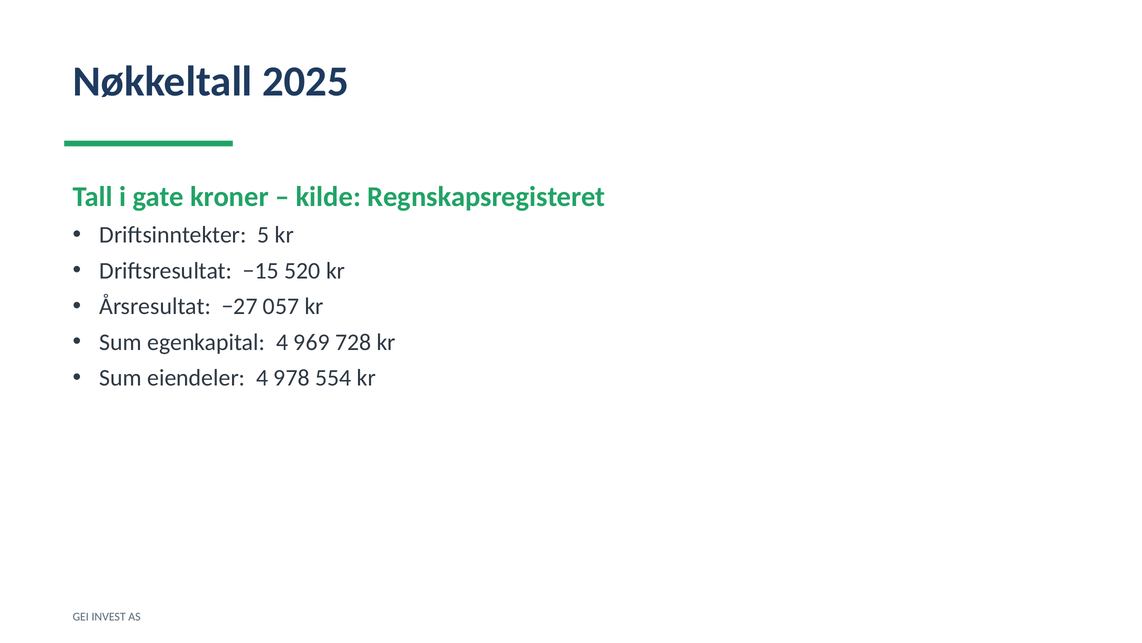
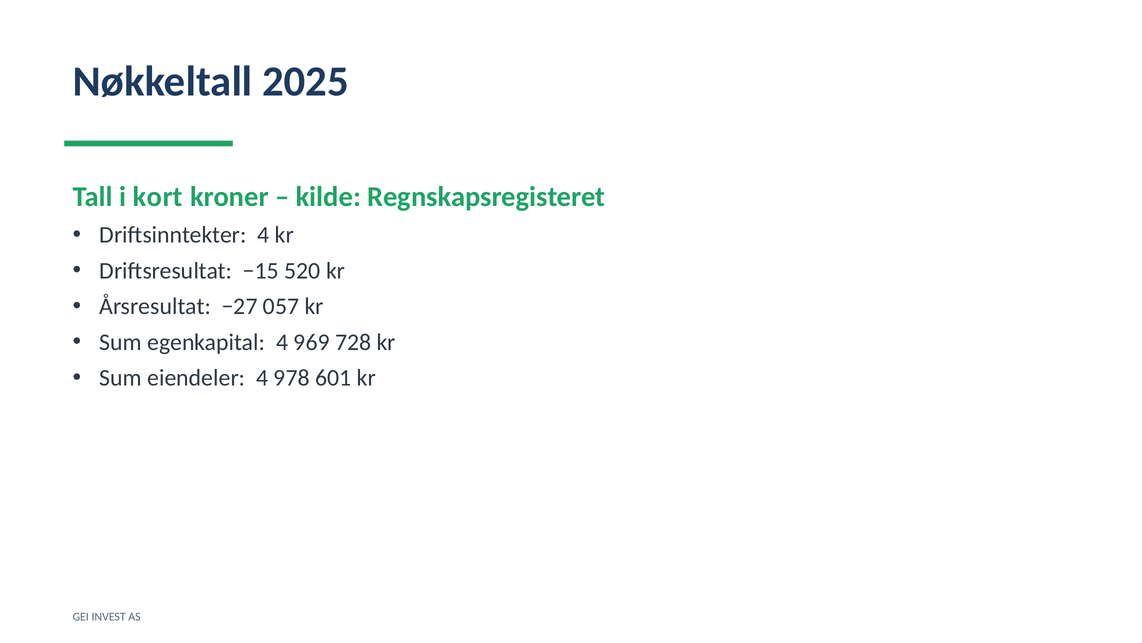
gate: gate -> kort (158, 197)
Driftsinntekter 5: 5 -> 4 (263, 235)
554: 554 -> 601 (333, 378)
